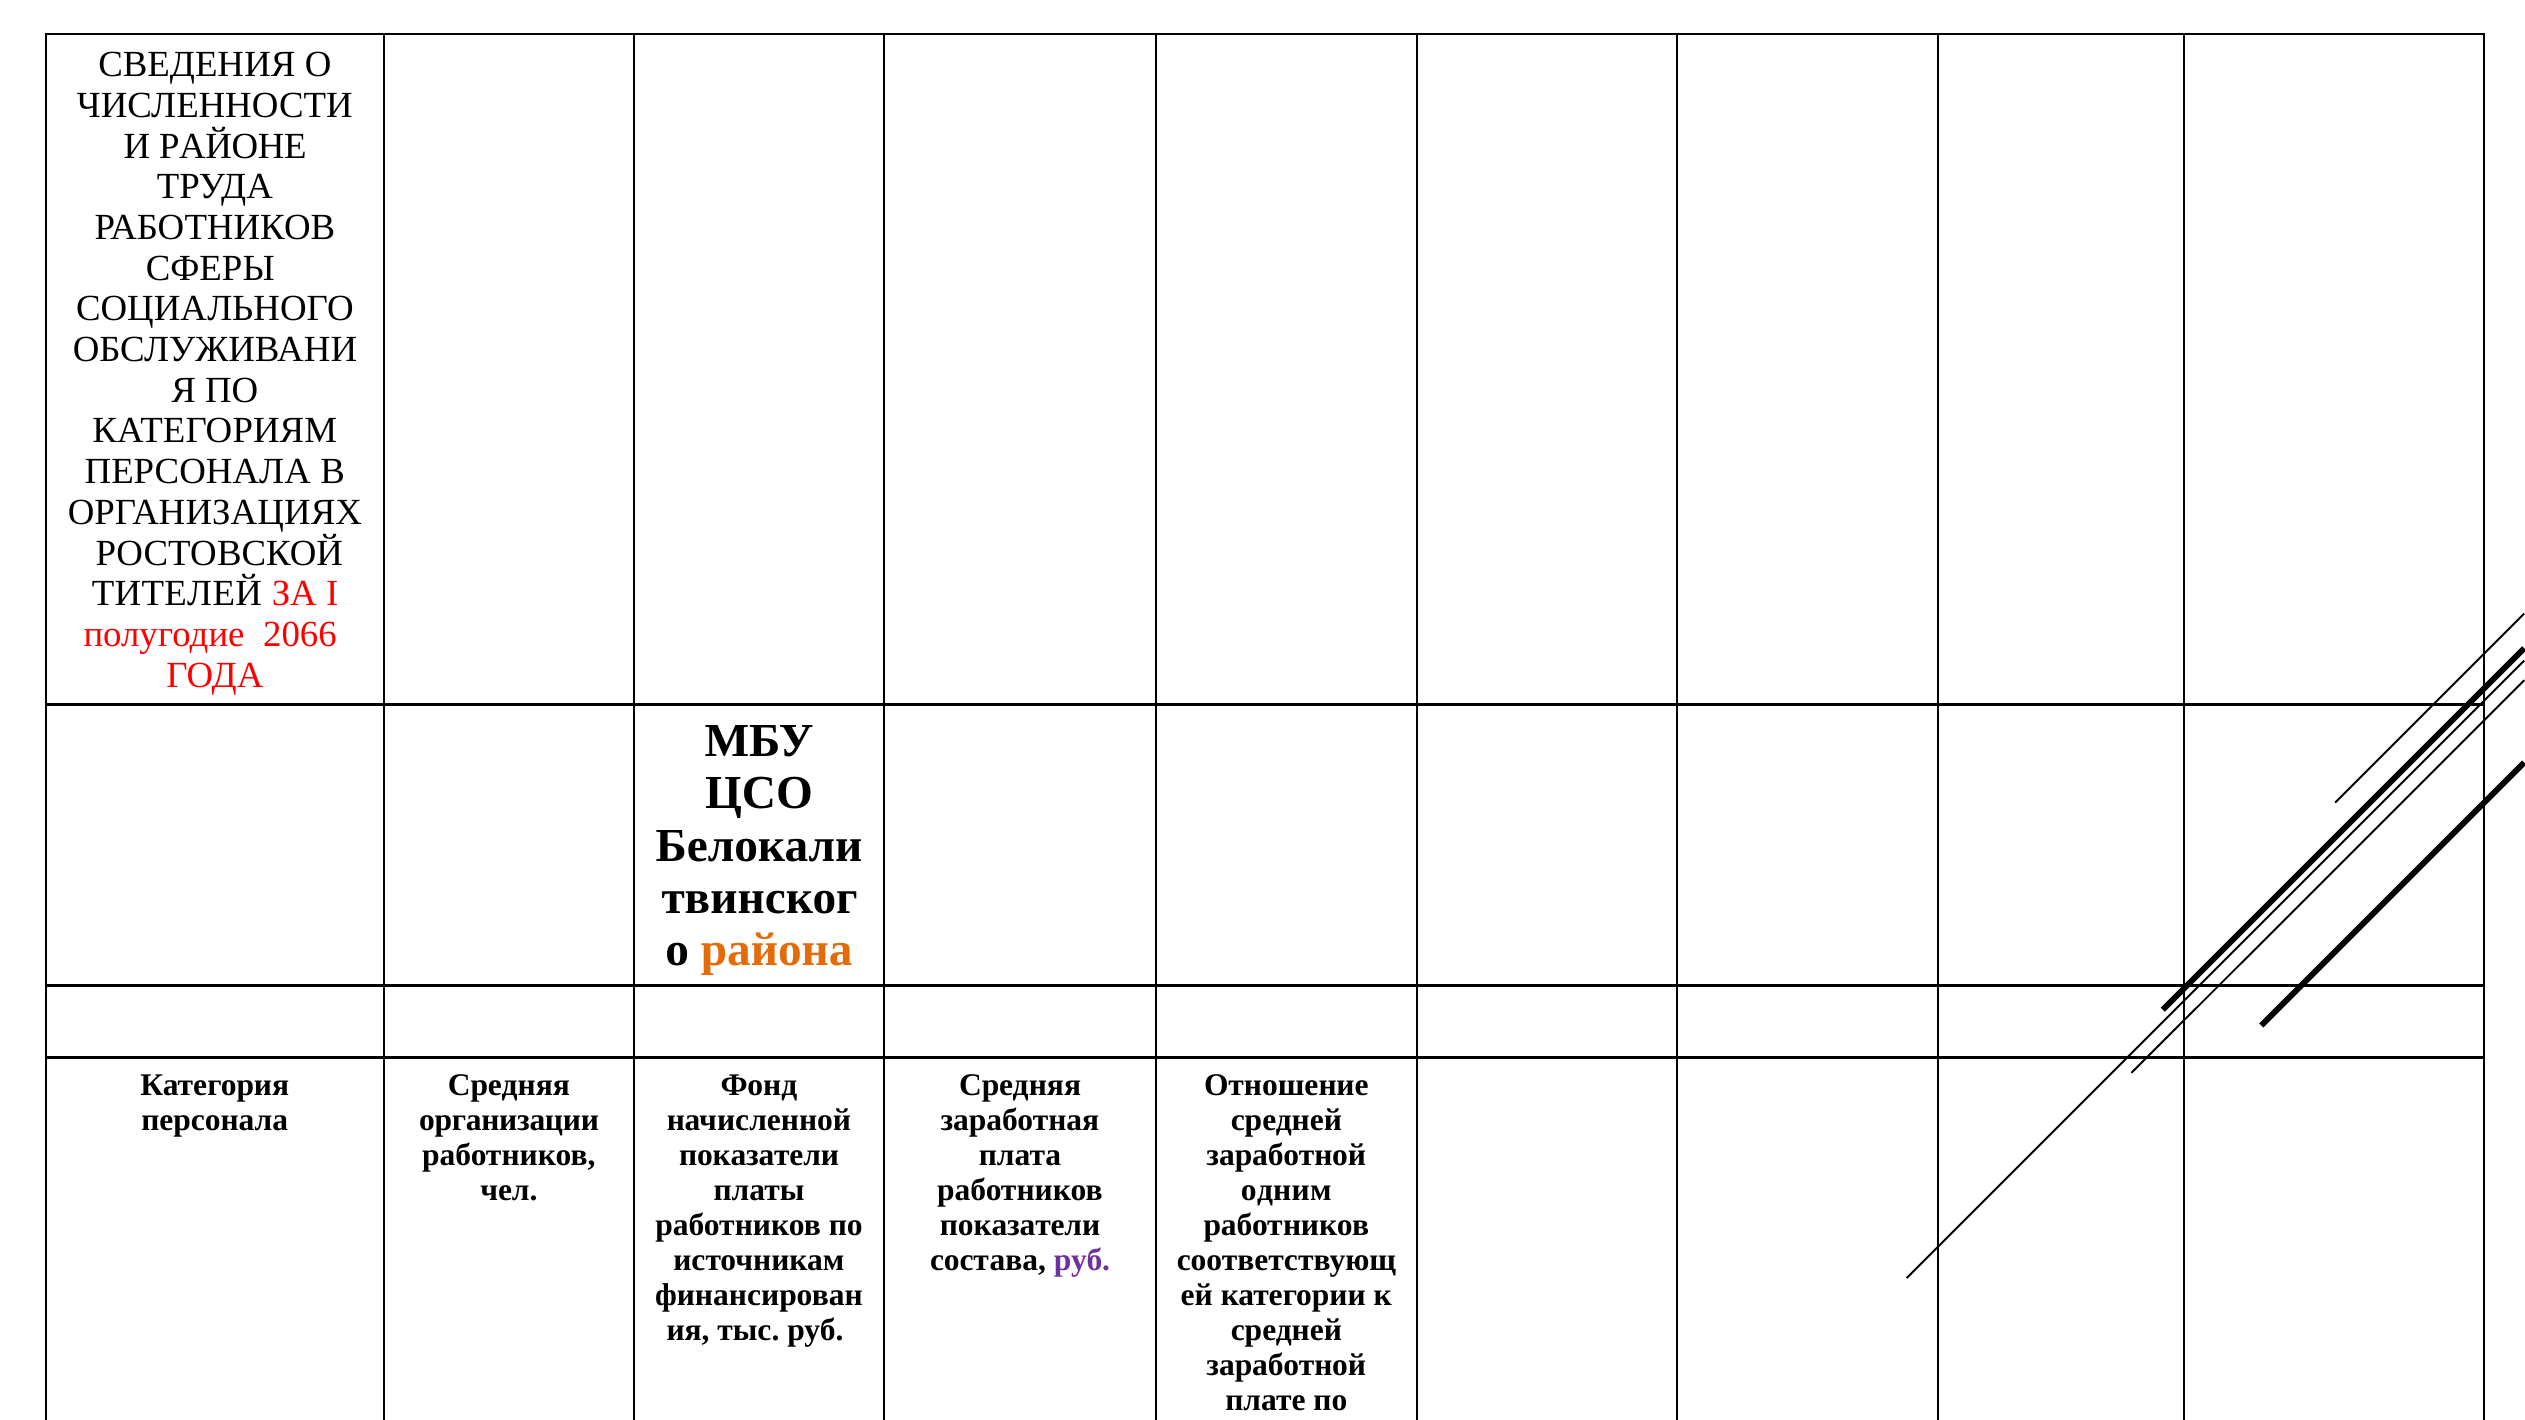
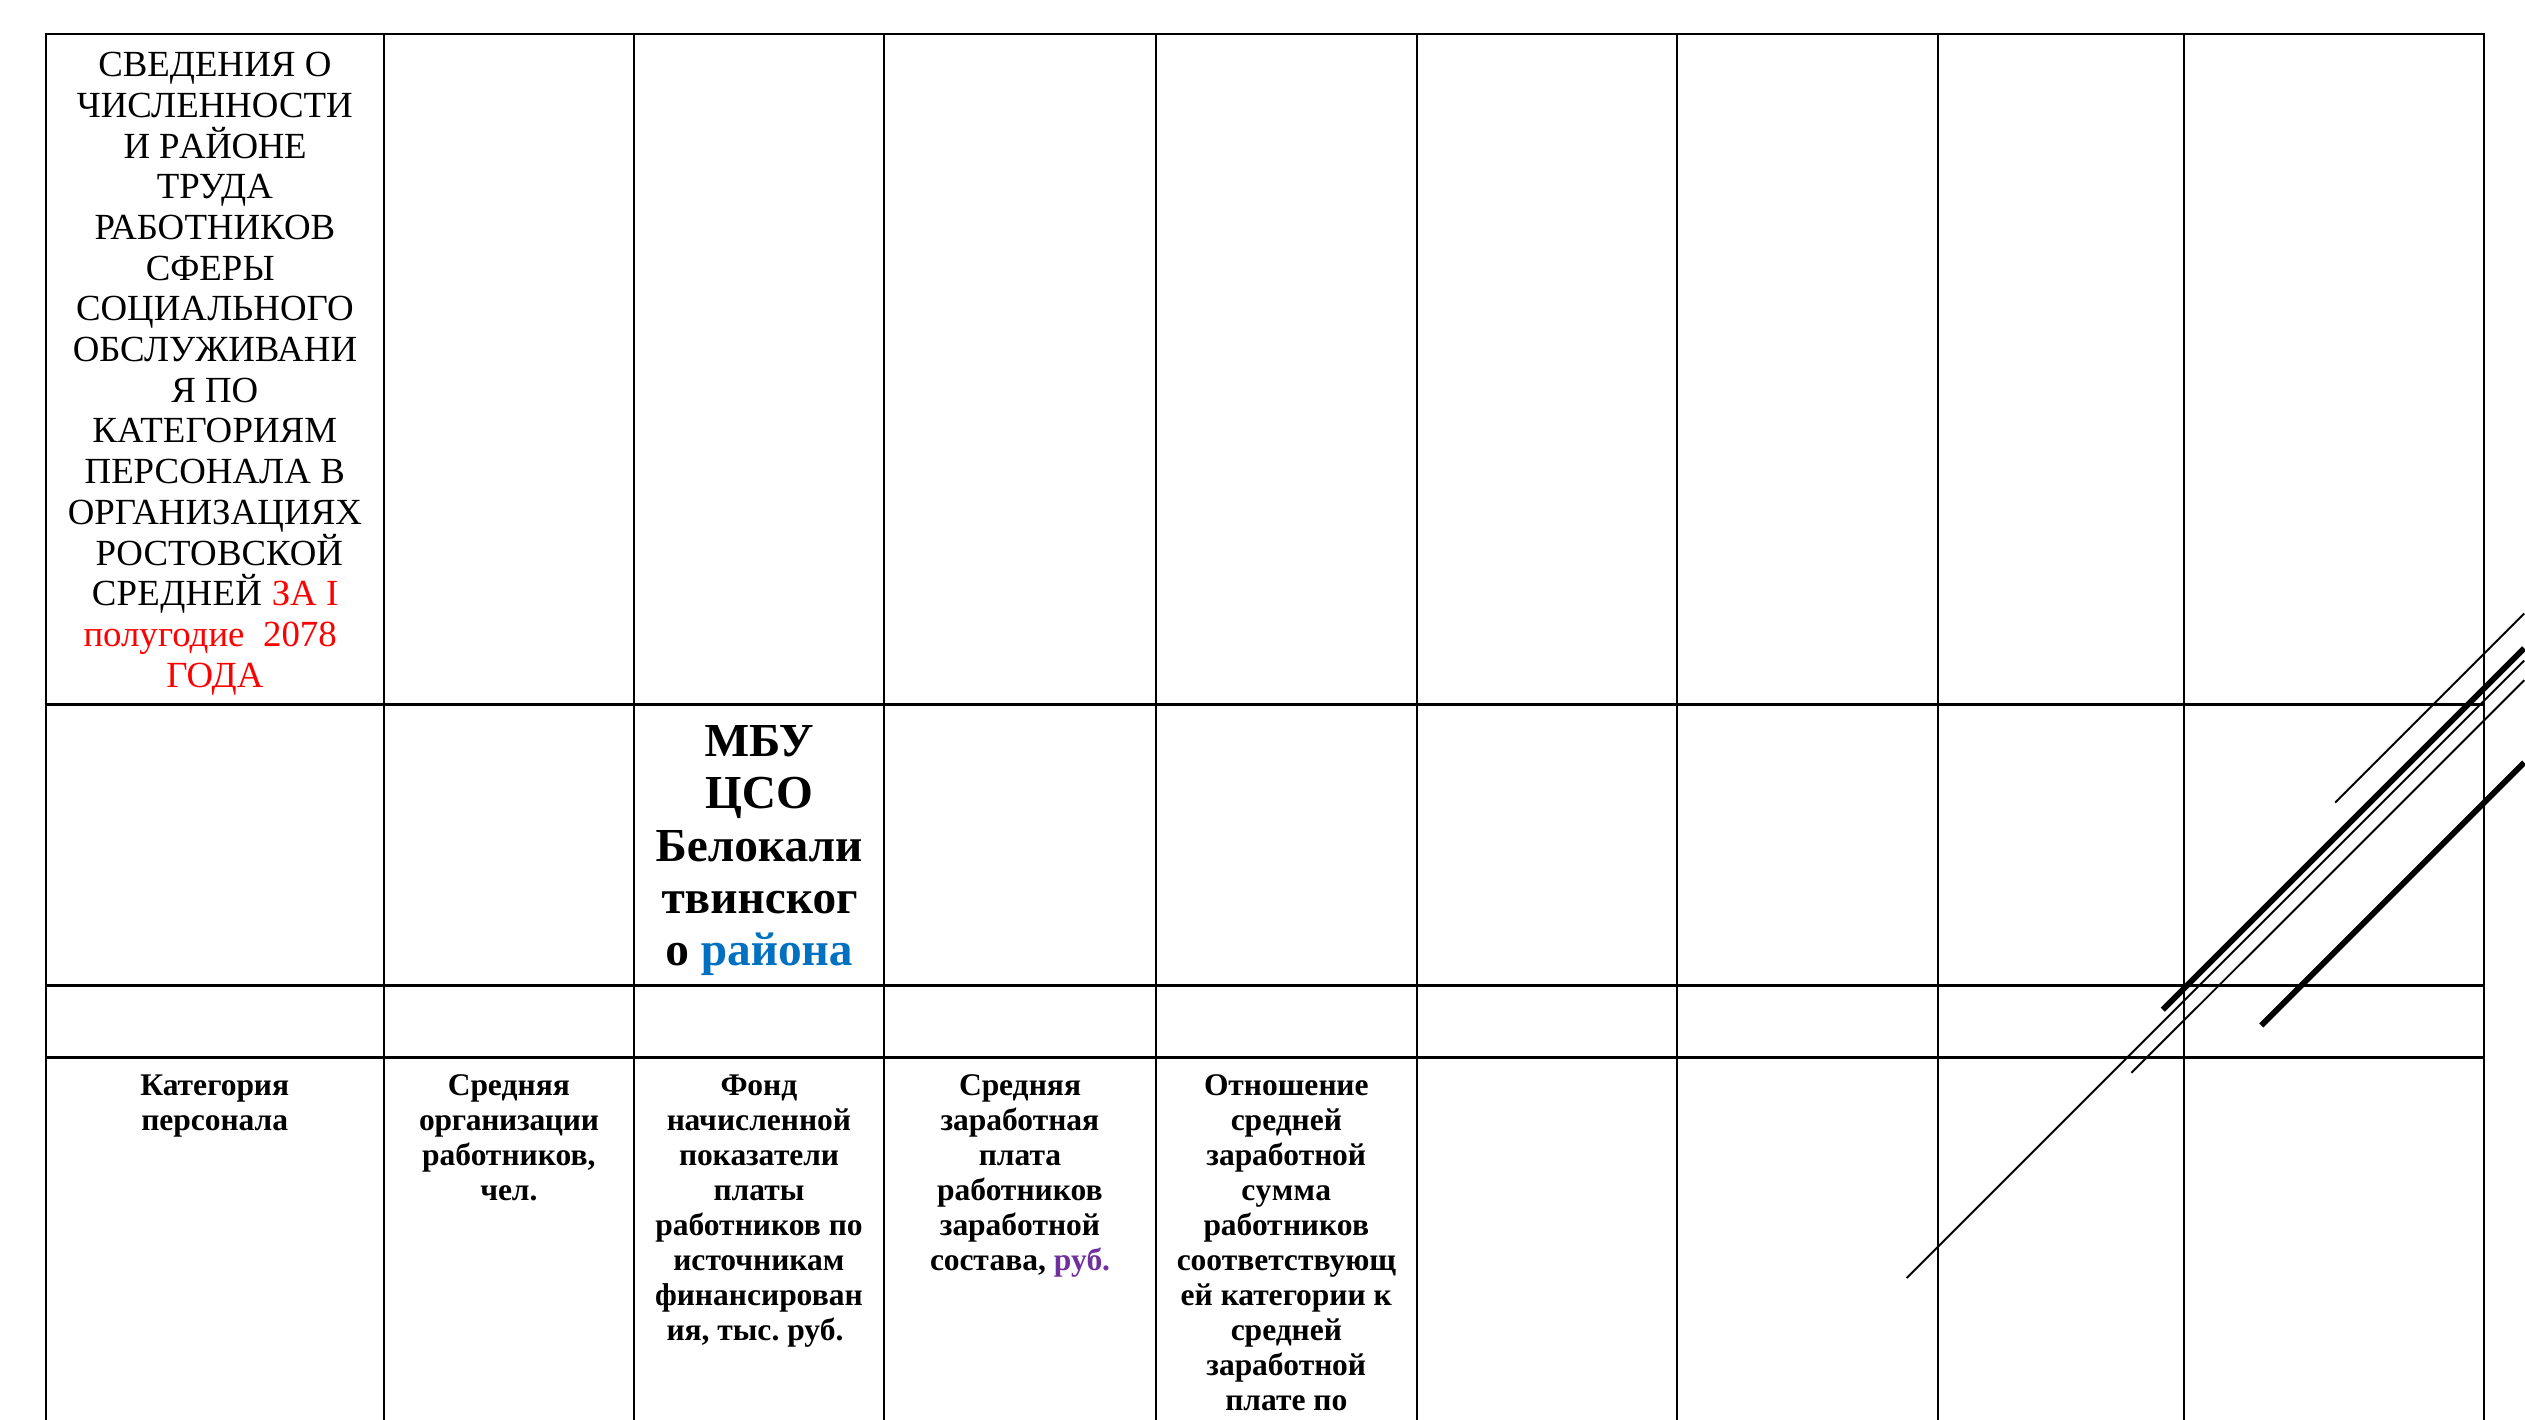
ТИТЕЛЕЙ: ТИТЕЛЕЙ -> СРЕДНЕЙ (177, 594)
2066: 2066 -> 2078 (300, 634)
района colour: orange -> blue (777, 950)
одним: одним -> сумма (1286, 1190)
показатели: показатели -> заработной (1020, 1225)
